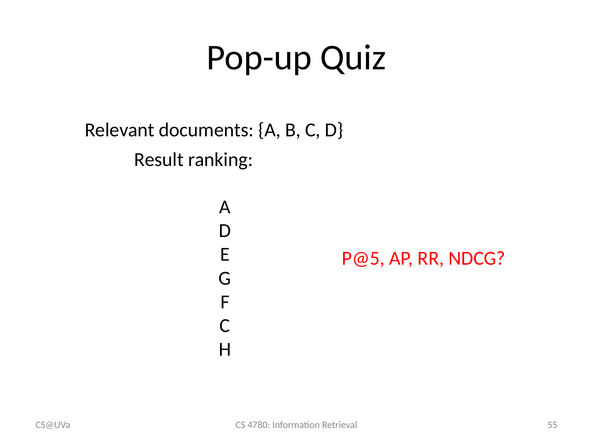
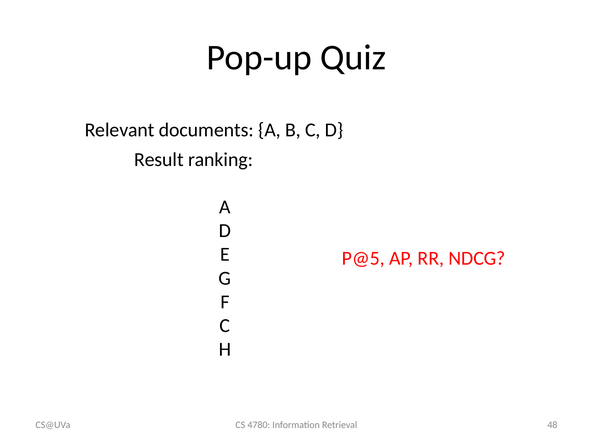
55: 55 -> 48 (552, 425)
